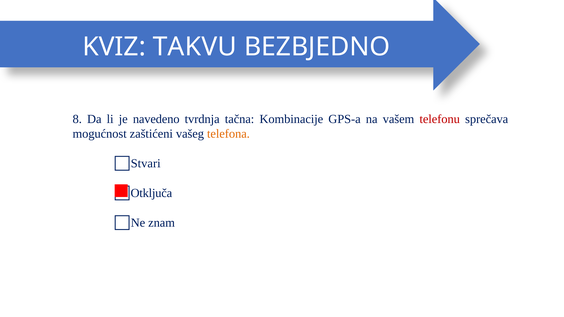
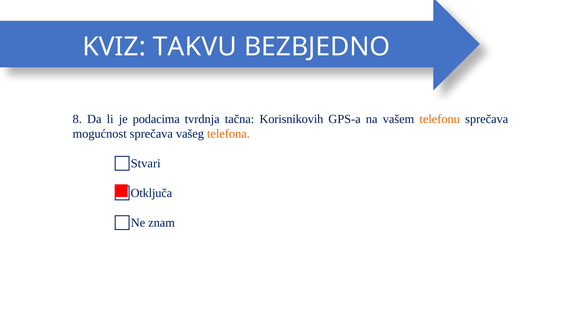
navedeno: navedeno -> podacima (156, 119)
Kombinacije: Kombinacije -> Korisnikovih (291, 119)
telefonu colour: red -> orange (440, 119)
mogućnost zaštićeni: zaštićeni -> sprečava (151, 134)
